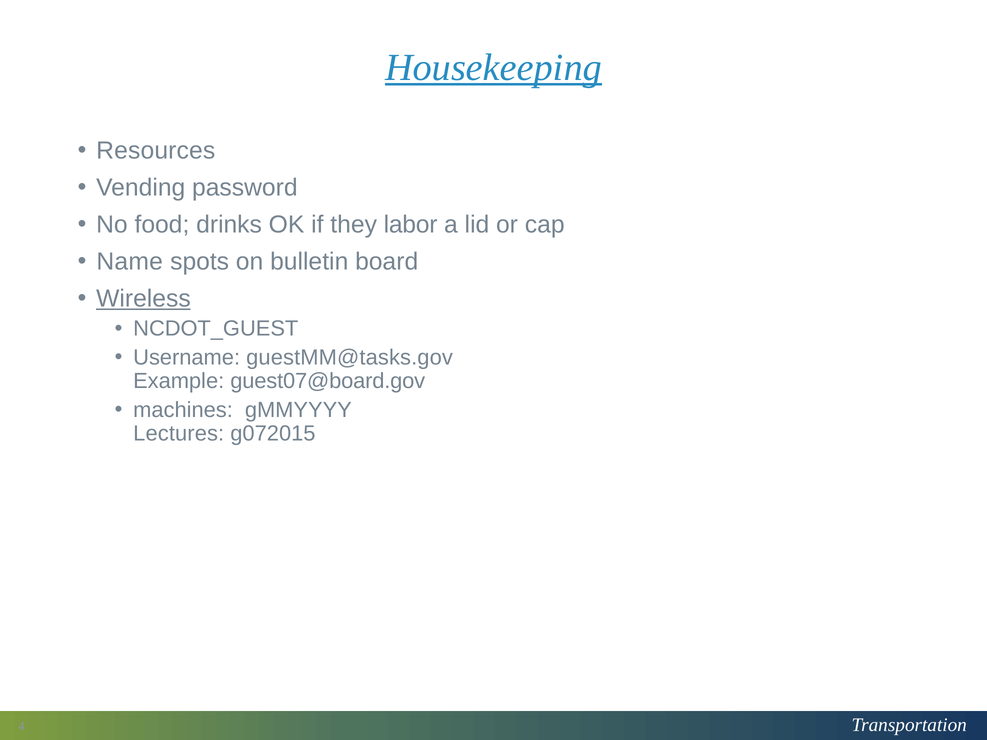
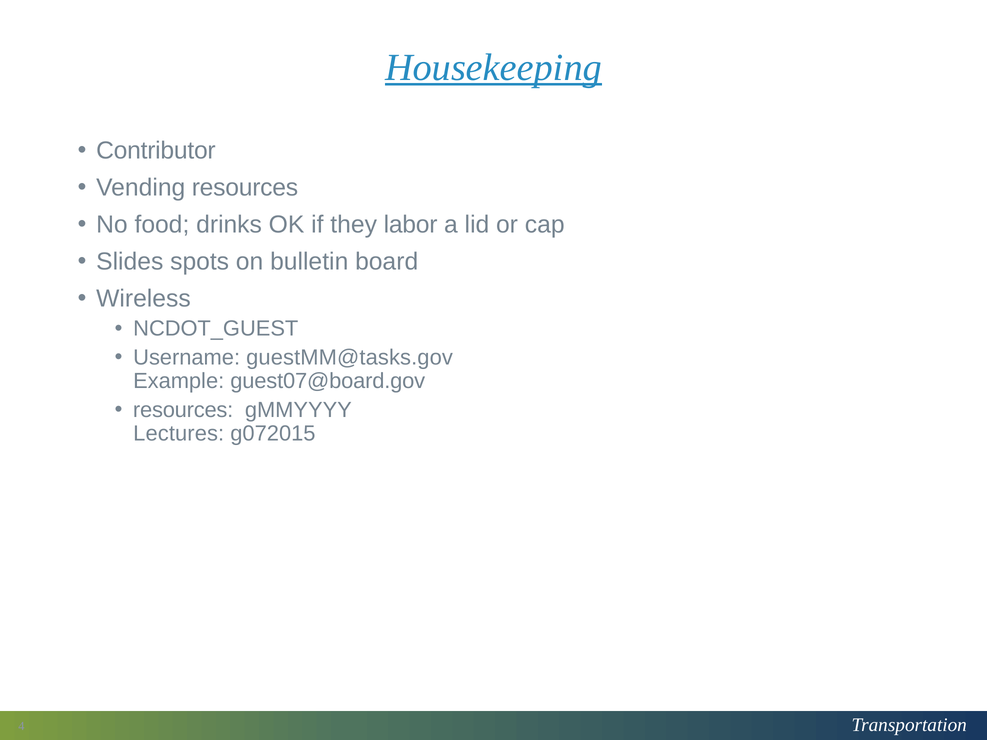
Resources: Resources -> Contributor (156, 151)
Vending password: password -> resources (245, 188)
Name: Name -> Slides (130, 262)
Wireless underline: present -> none (143, 299)
machines: machines -> resources (183, 410)
